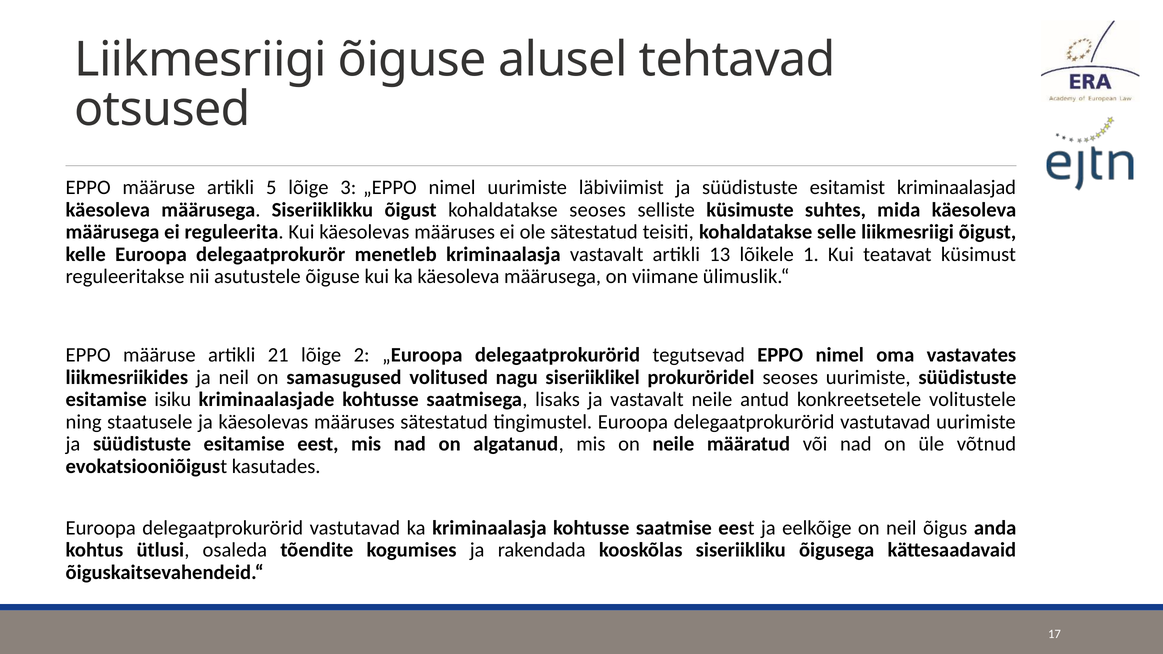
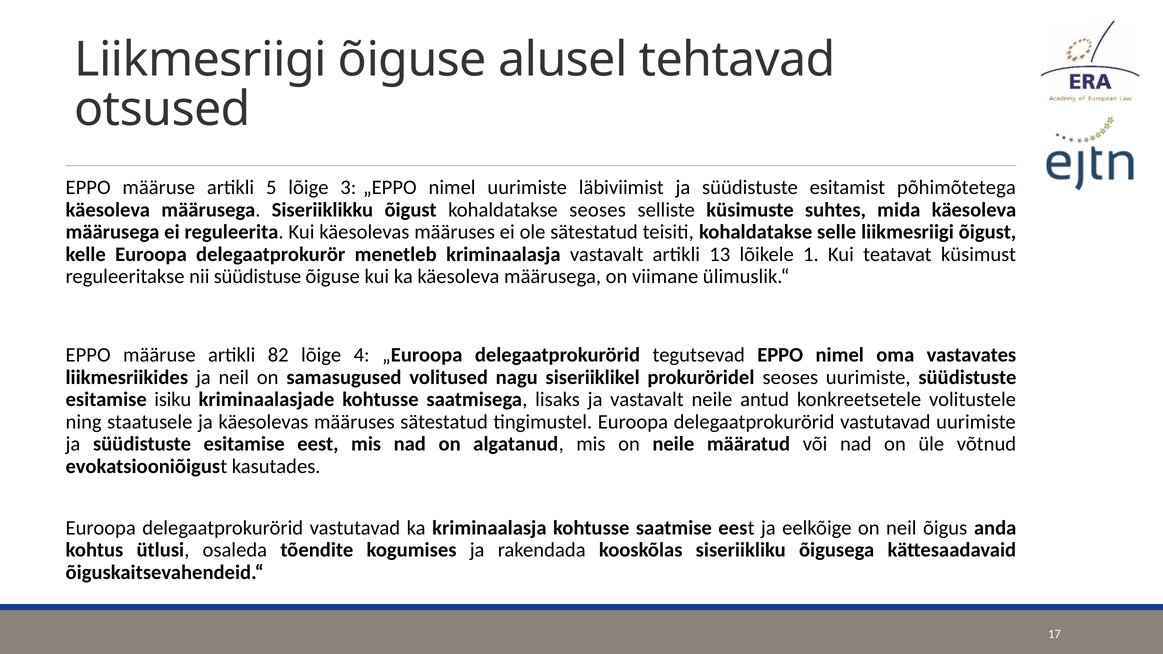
kriminaalasjad: kriminaalasjad -> põhimõtetega (956, 188)
asutustele: asutustele -> süüdistuse (257, 277)
21: 21 -> 82 (278, 355)
2: 2 -> 4 (362, 355)
